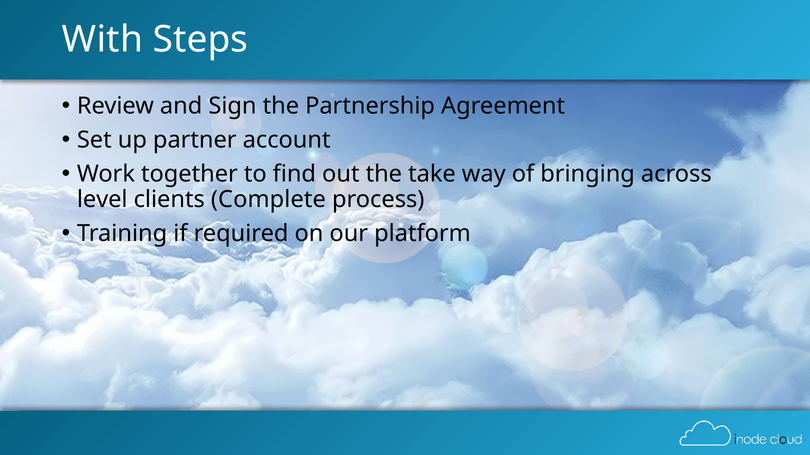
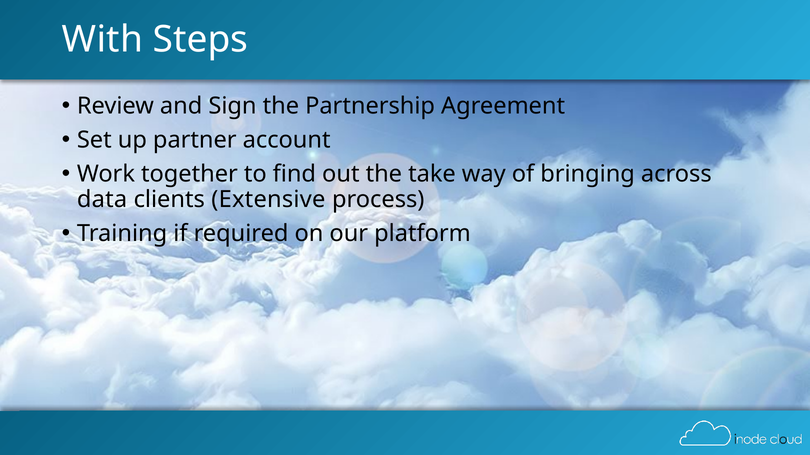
level: level -> data (102, 200)
Complete: Complete -> Extensive (268, 200)
